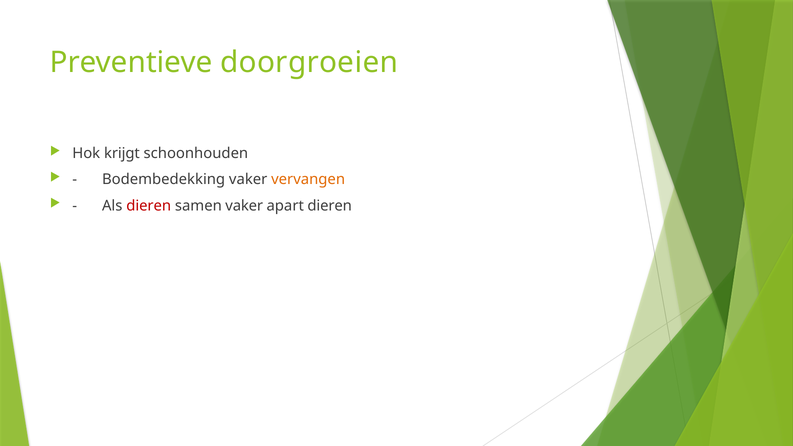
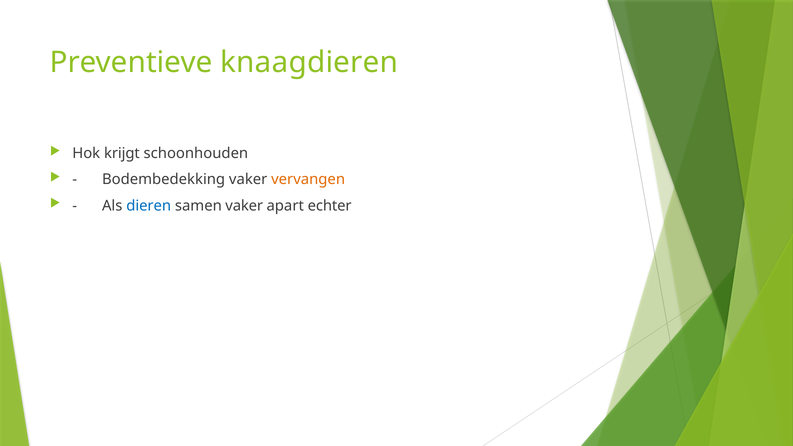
doorgroeien: doorgroeien -> knaagdieren (309, 63)
dieren colour: red -> blue (149, 206)
apart dieren: dieren -> echter (330, 206)
